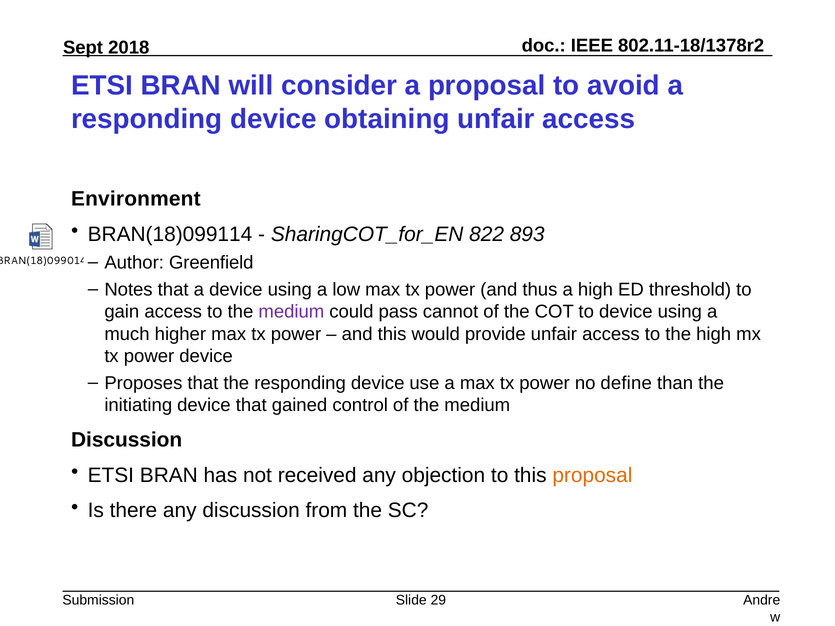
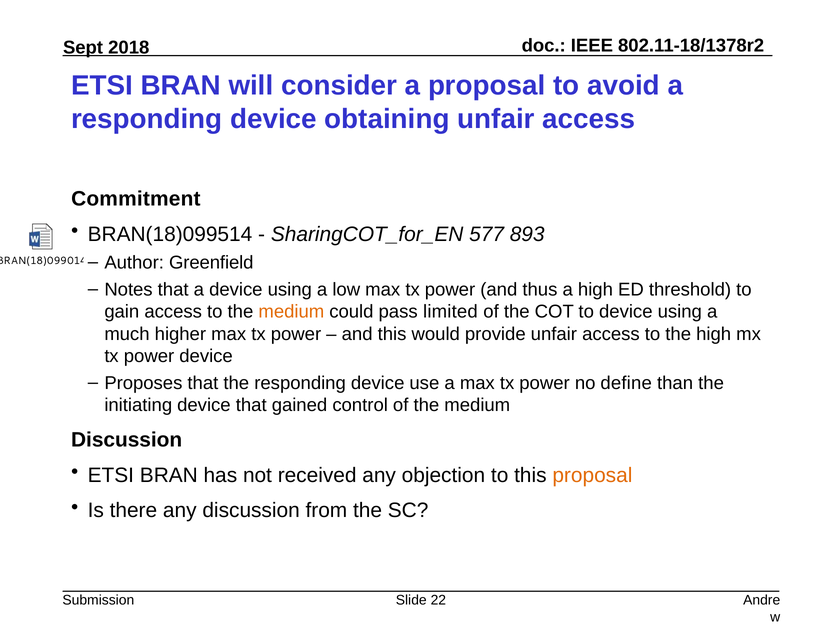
Environment: Environment -> Commitment (136, 199)
BRAN(18)099114: BRAN(18)099114 -> BRAN(18)099514 (170, 235)
822: 822 -> 577 (487, 235)
medium colour: purple -> orange (291, 312)
cannot: cannot -> limited (450, 312)
29: 29 -> 22 (438, 601)
